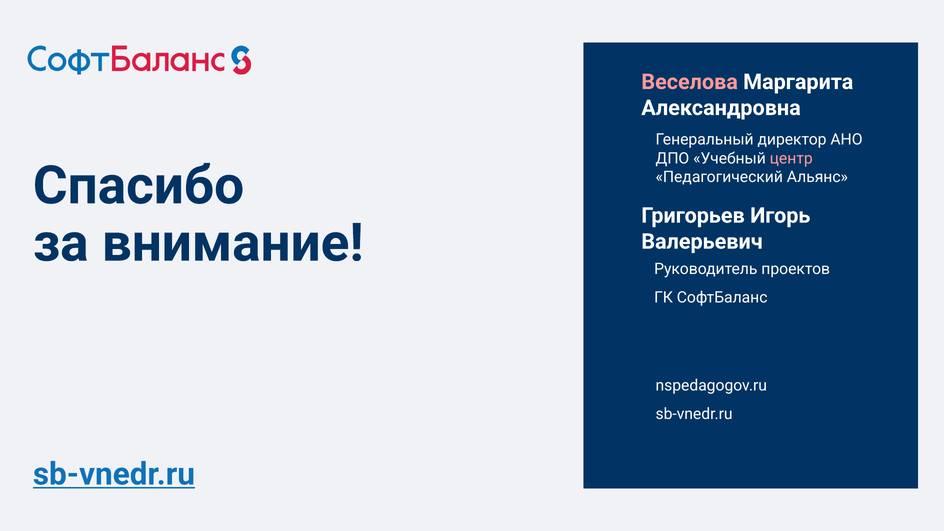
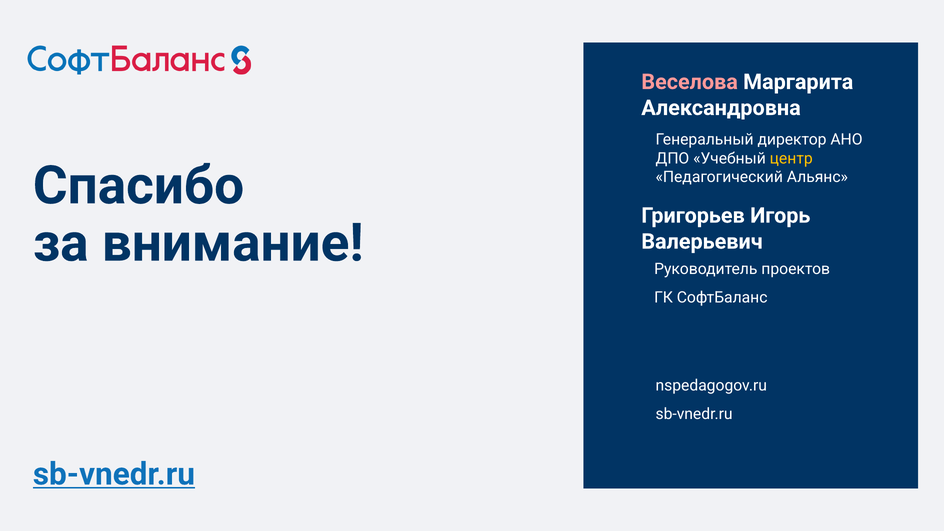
центр colour: pink -> yellow (791, 158)
